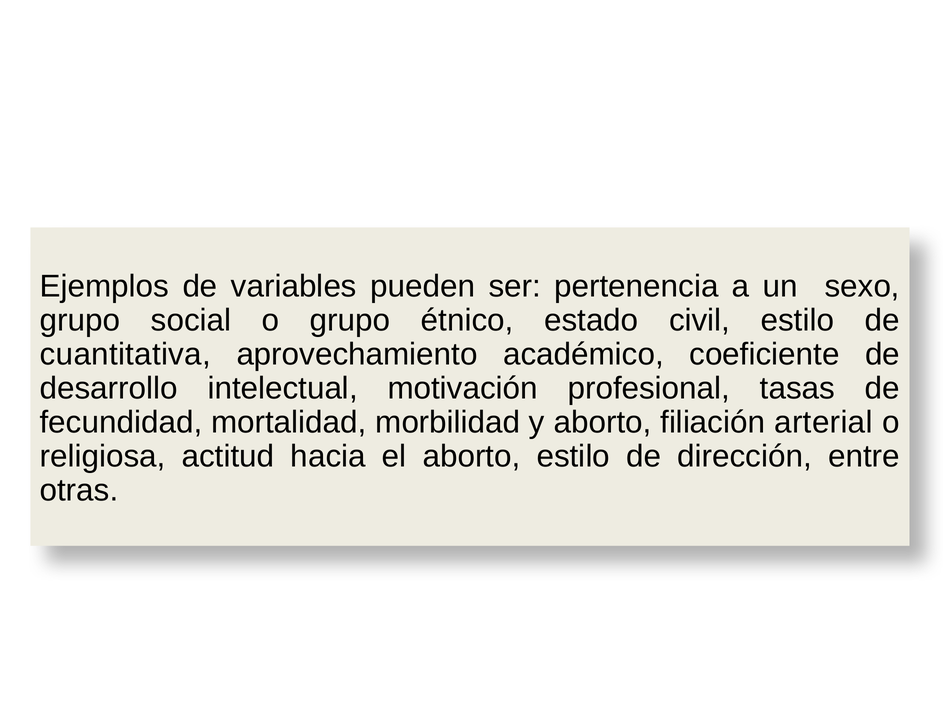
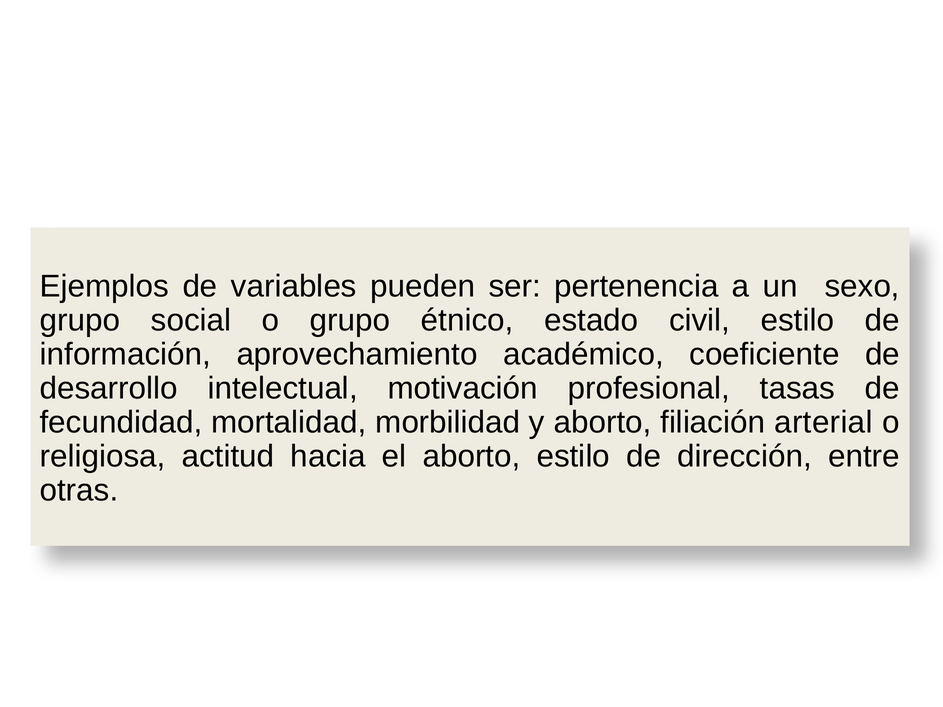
cuantitativa: cuantitativa -> información (125, 355)
